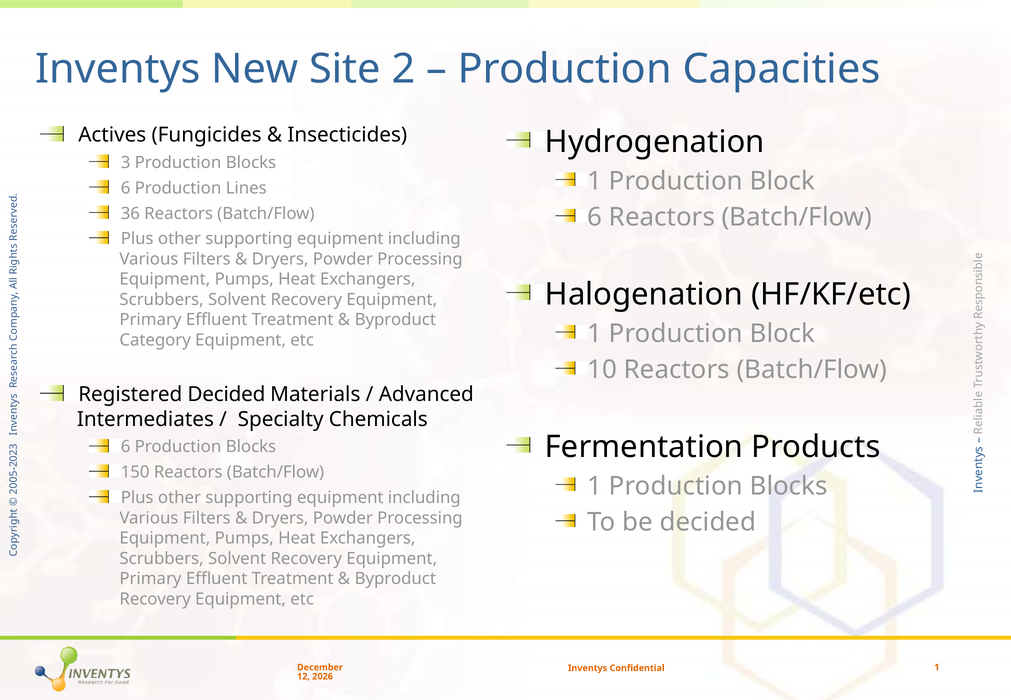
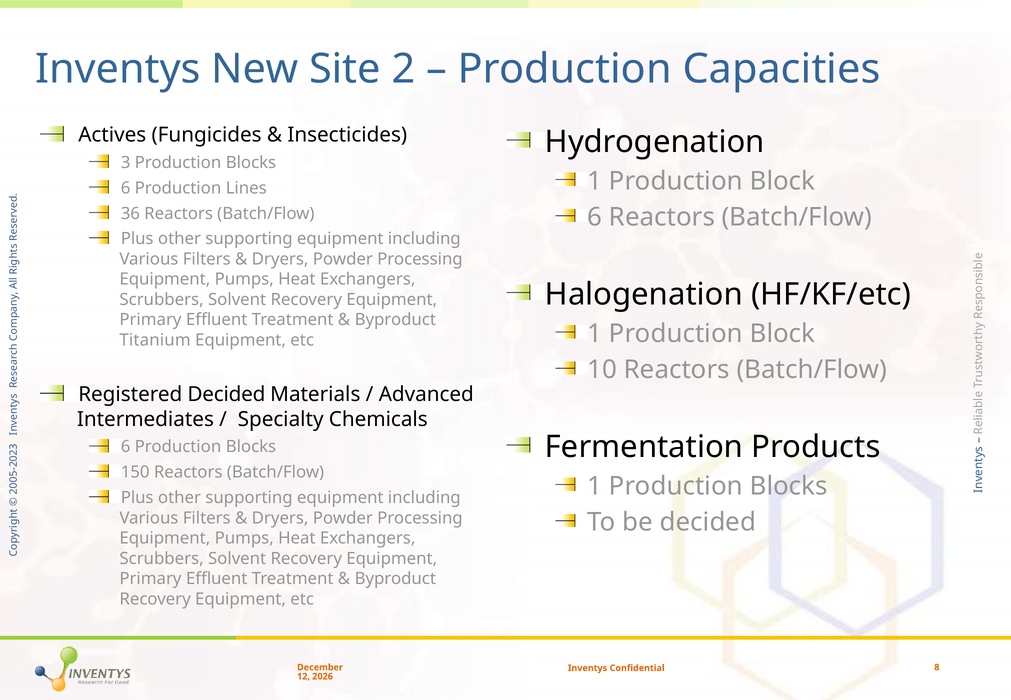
Category: Category -> Titanium (155, 340)
Confidential 1: 1 -> 8 (937, 667)
